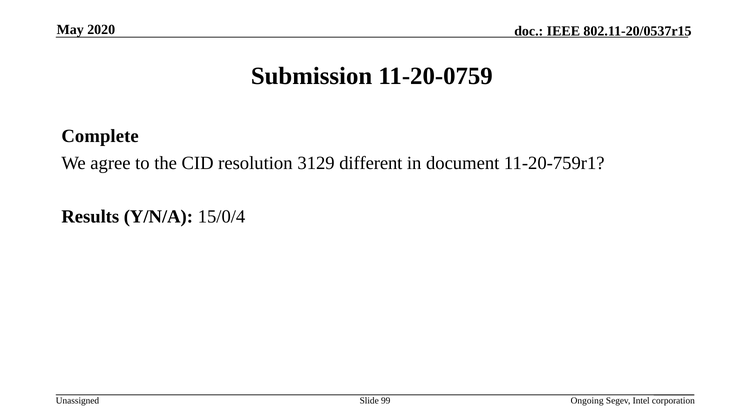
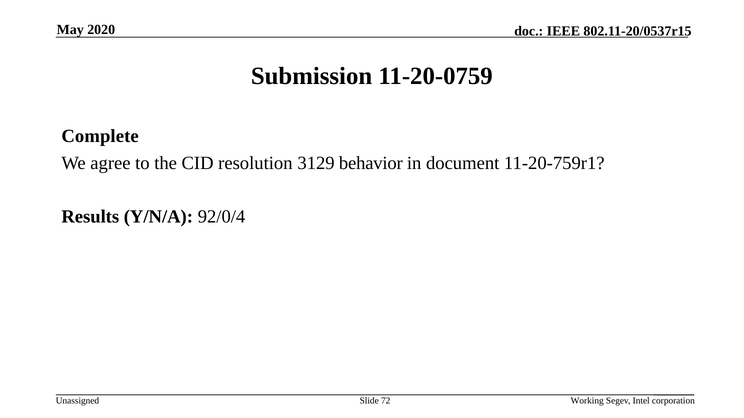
different: different -> behavior (371, 163)
15/0/4: 15/0/4 -> 92/0/4 (222, 217)
99: 99 -> 72 (386, 401)
Ongoing: Ongoing -> Working (587, 401)
